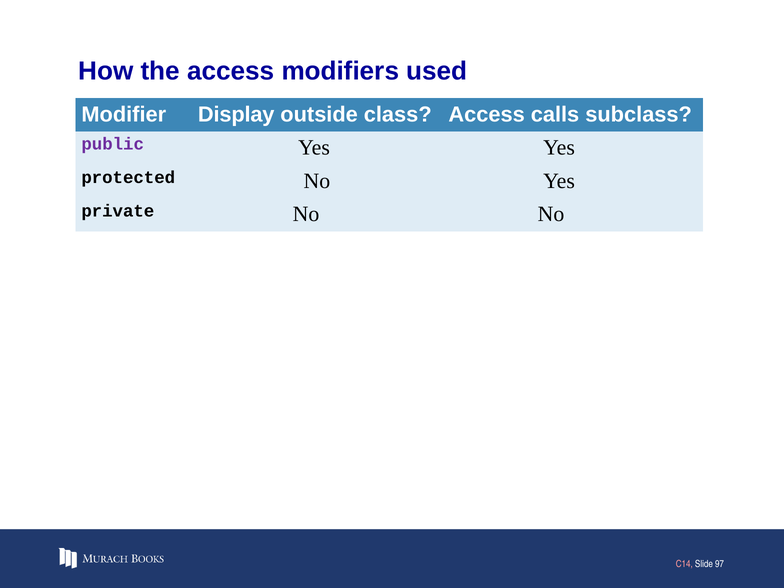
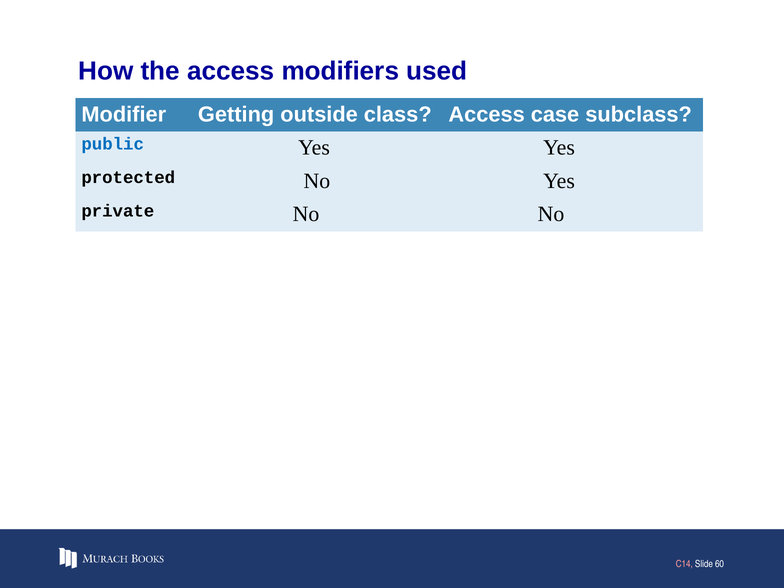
Display: Display -> Getting (236, 114)
calls: calls -> case (555, 114)
public colour: purple -> blue (113, 144)
97: 97 -> 60 (719, 564)
